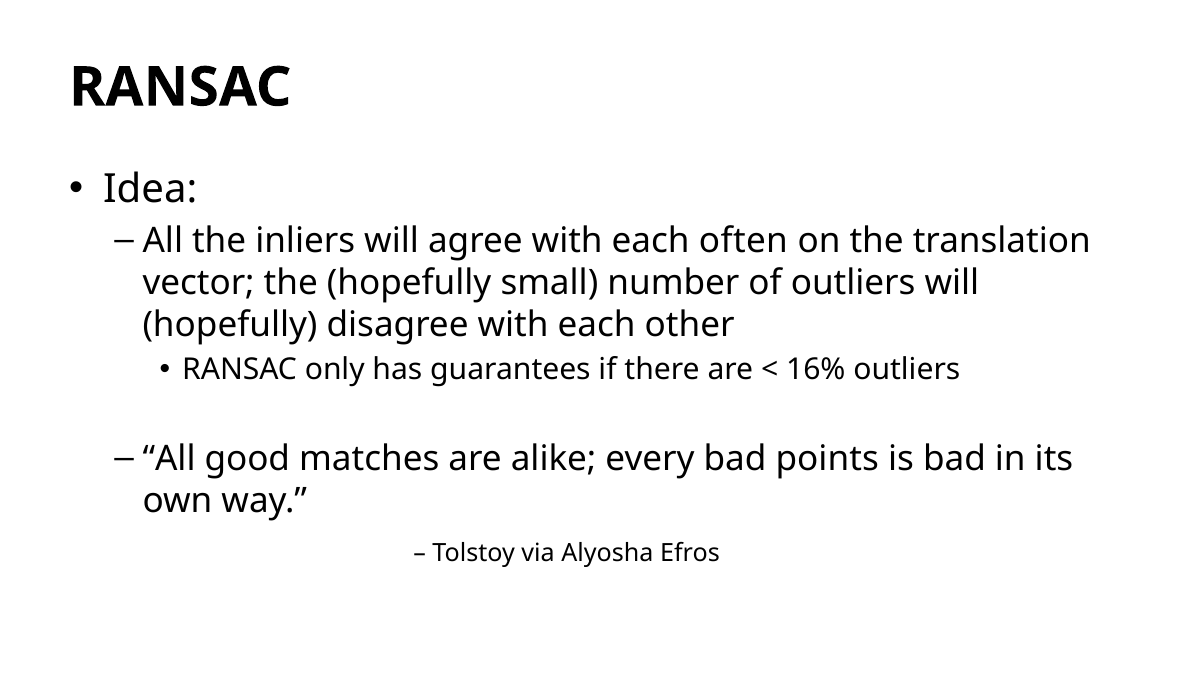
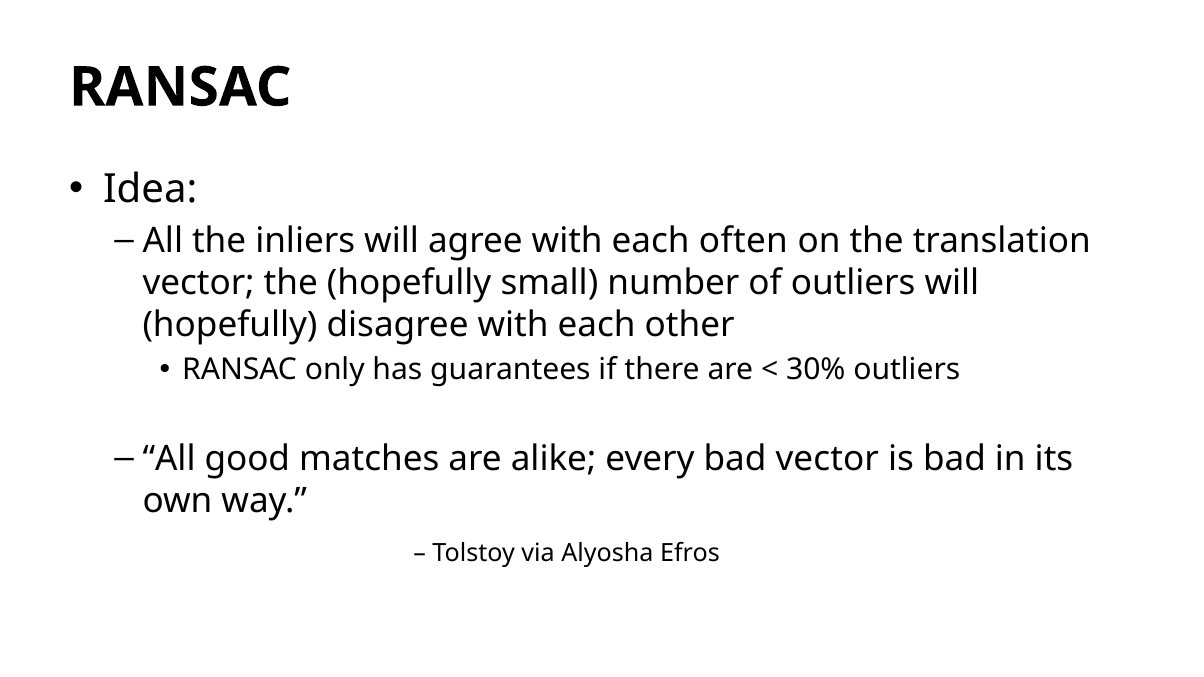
16%: 16% -> 30% (816, 370)
bad points: points -> vector (827, 459)
